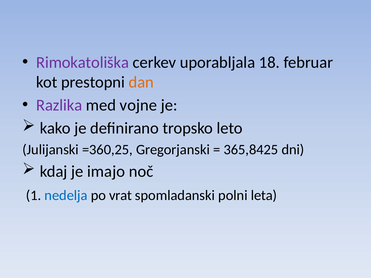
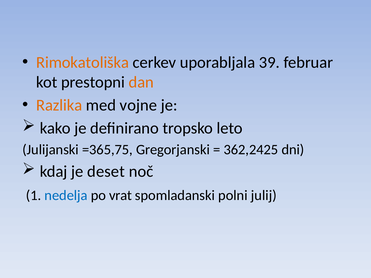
Rimokatoliška colour: purple -> orange (83, 62)
18: 18 -> 39 (269, 62)
Razlika colour: purple -> orange (59, 105)
=360,25: =360,25 -> =365,75 (107, 150)
365,8425: 365,8425 -> 362,2425 (251, 150)
imajo: imajo -> deset (106, 172)
leta: leta -> julij (264, 195)
